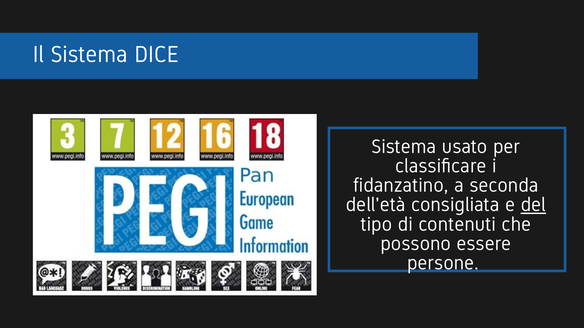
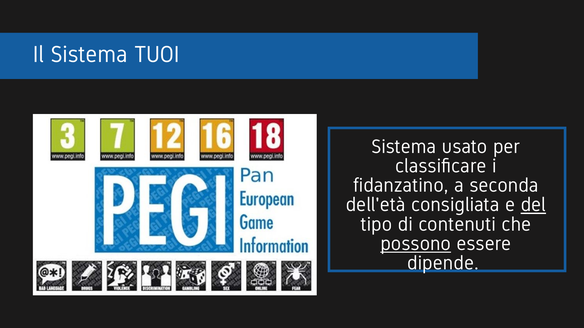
DICE: DICE -> TUOI (157, 55)
possono underline: none -> present (416, 244)
persone: persone -> dipende (443, 264)
